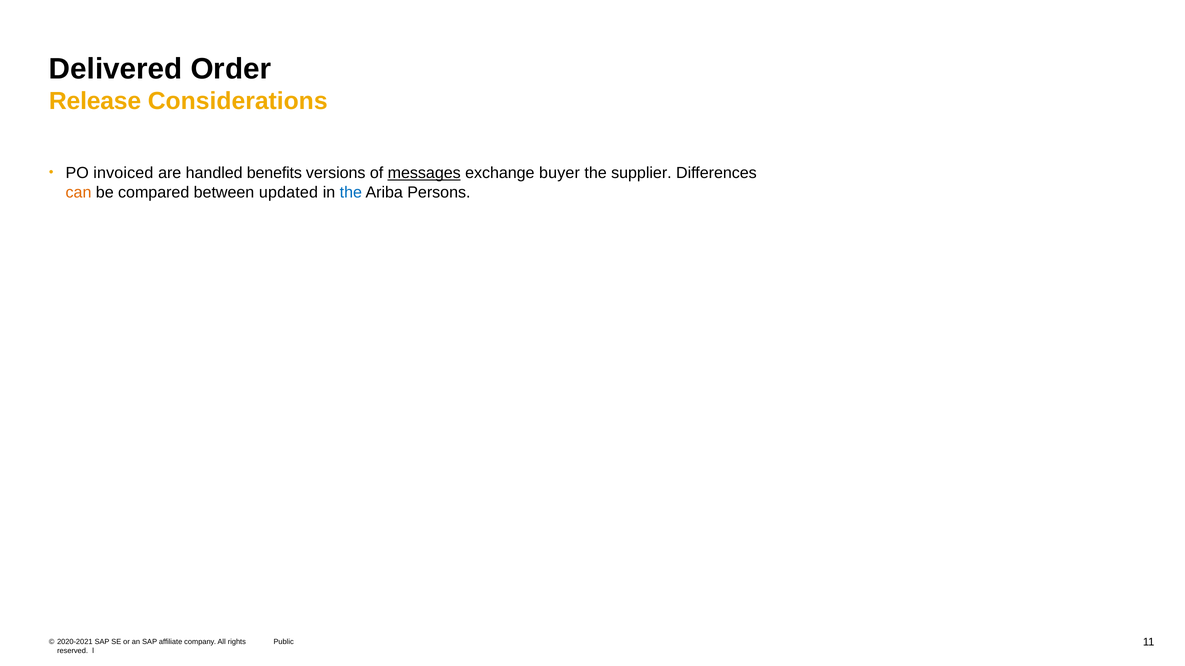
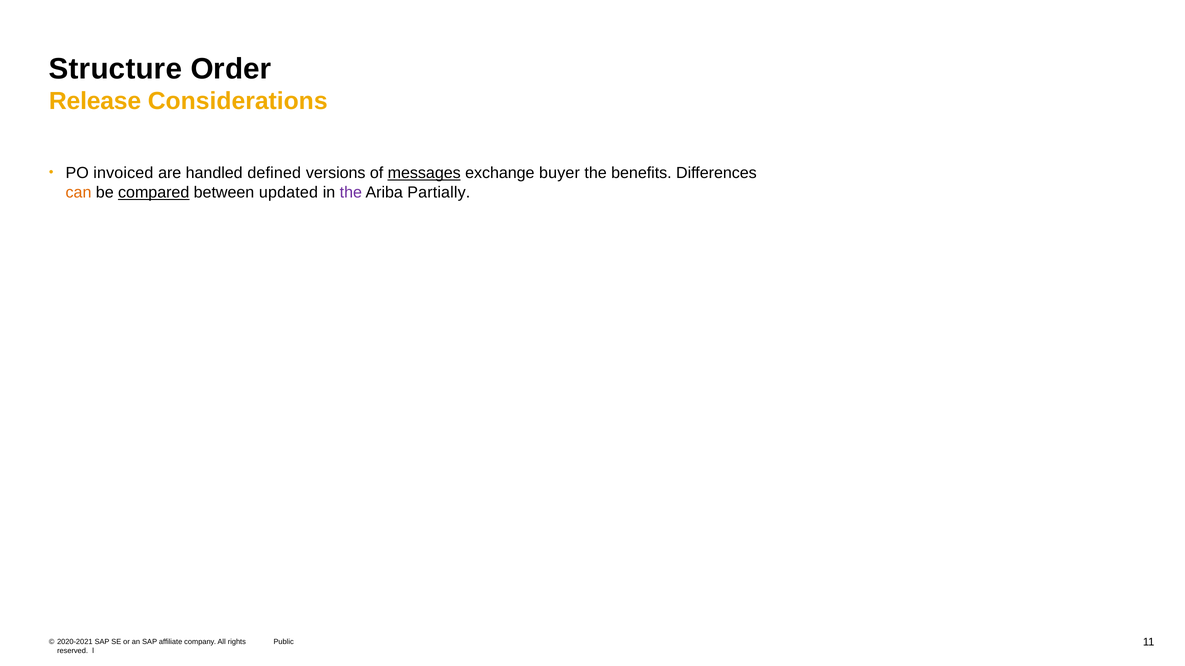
Delivered: Delivered -> Structure (116, 69)
benefits: benefits -> defined (274, 173)
supplier: supplier -> benefits (641, 173)
compared underline: none -> present (154, 193)
the colour: blue -> purple (351, 193)
Persons: Persons -> Partially (439, 193)
